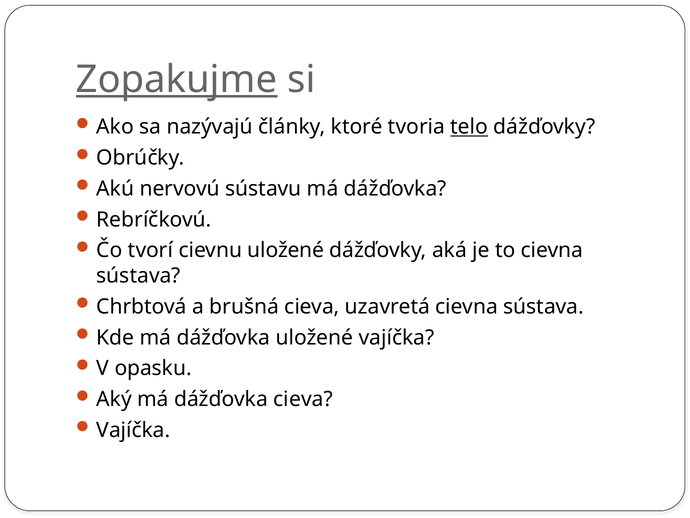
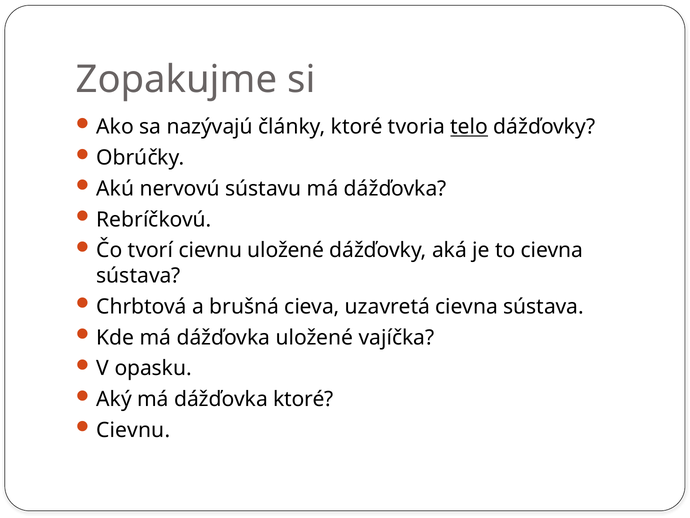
Zopakujme underline: present -> none (177, 80)
dážďovka cieva: cieva -> ktoré (303, 399)
Vajíčka: Vajíčka -> Cievnu (133, 430)
